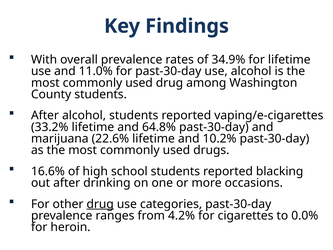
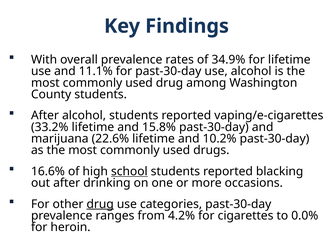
11.0%: 11.0% -> 11.1% (96, 71)
64.8%: 64.8% -> 15.8% (159, 127)
school underline: none -> present (129, 171)
